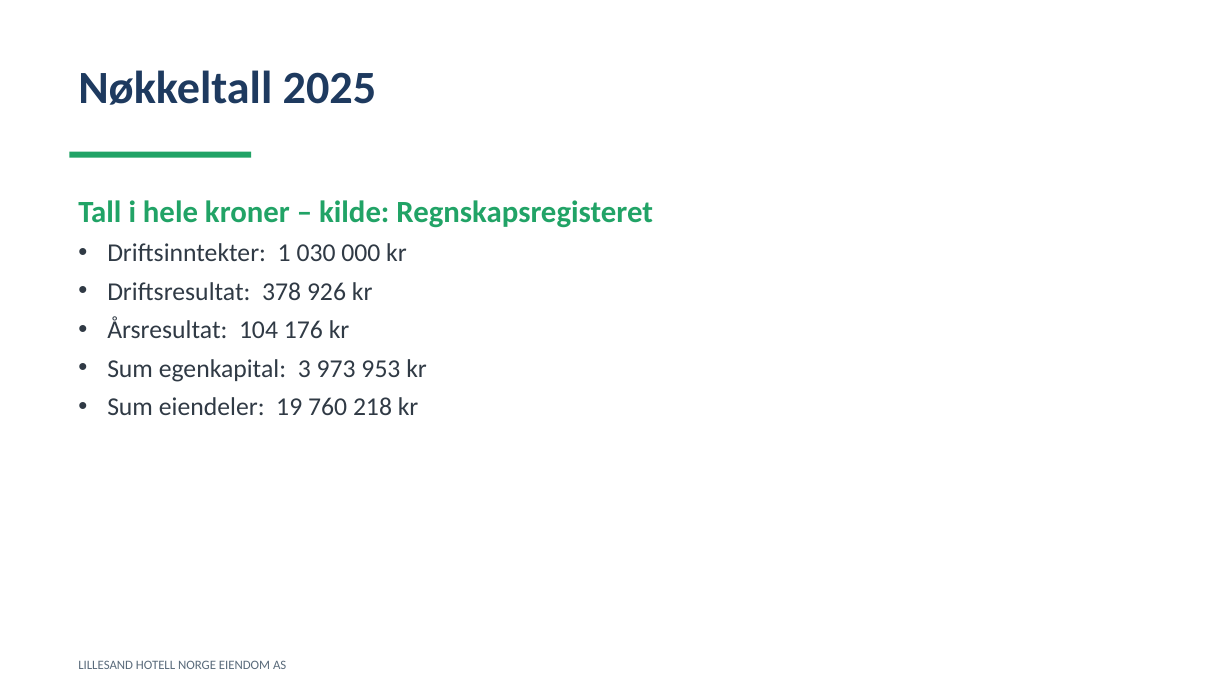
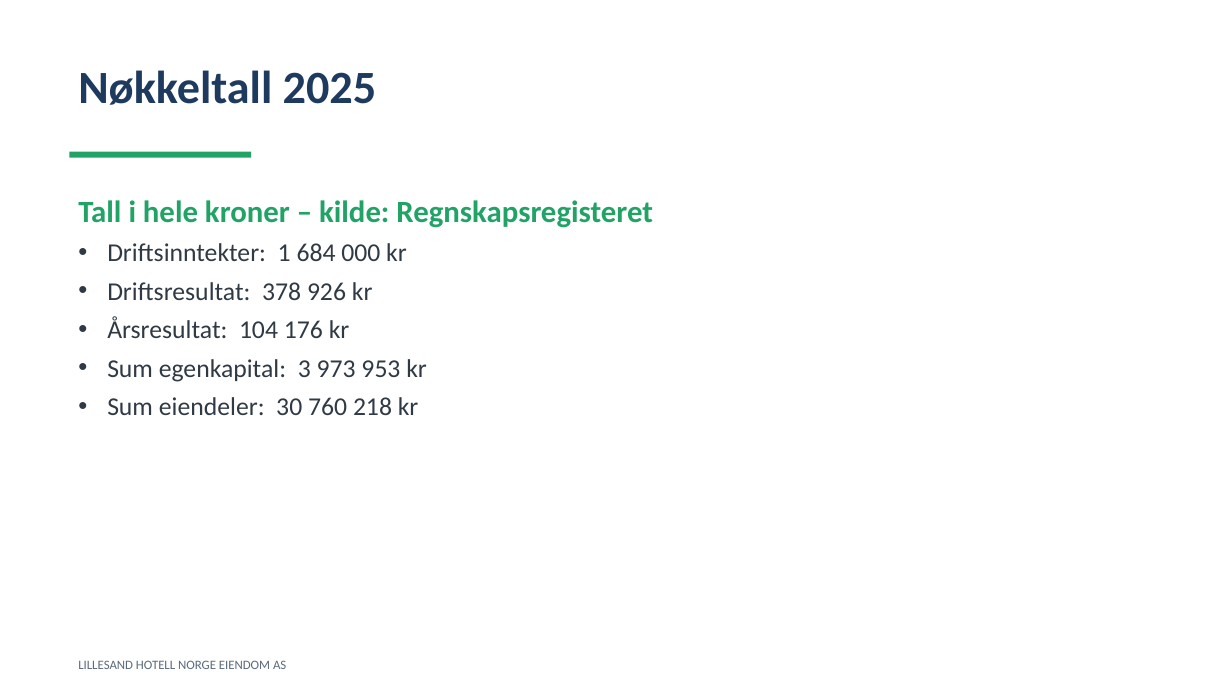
030: 030 -> 684 (316, 253)
19: 19 -> 30 (289, 407)
